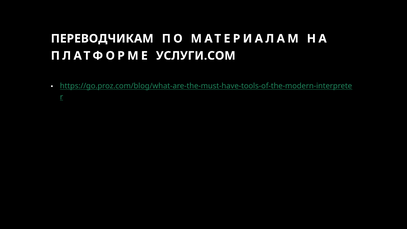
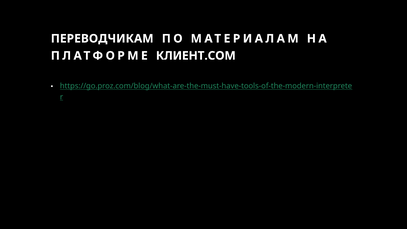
УСЛУГИ.COM: УСЛУГИ.COM -> КЛИЕНТ.COM (196, 56)
